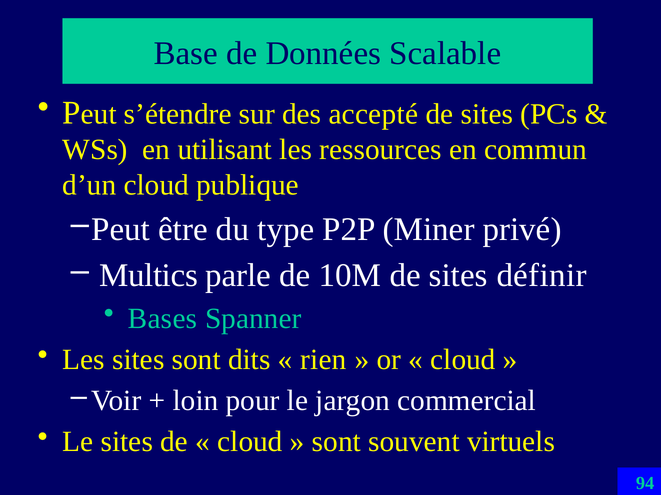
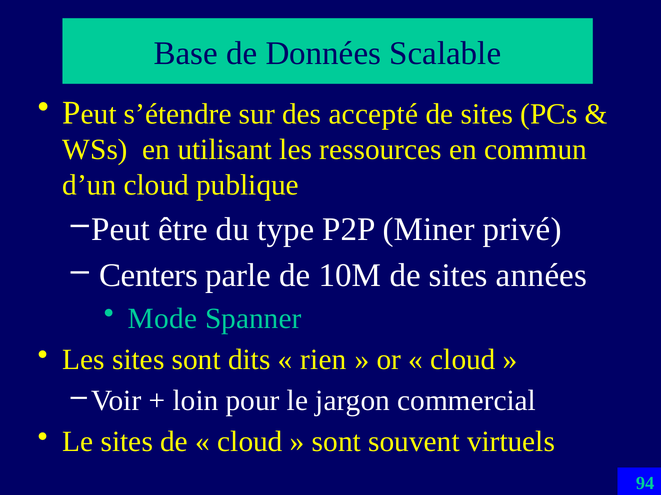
Multics: Multics -> Centers (148, 276)
définir: définir -> années (542, 276)
Bases: Bases -> Mode (162, 319)
